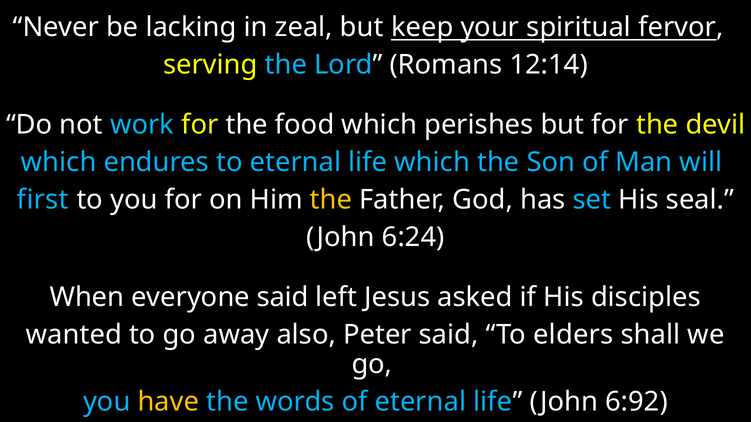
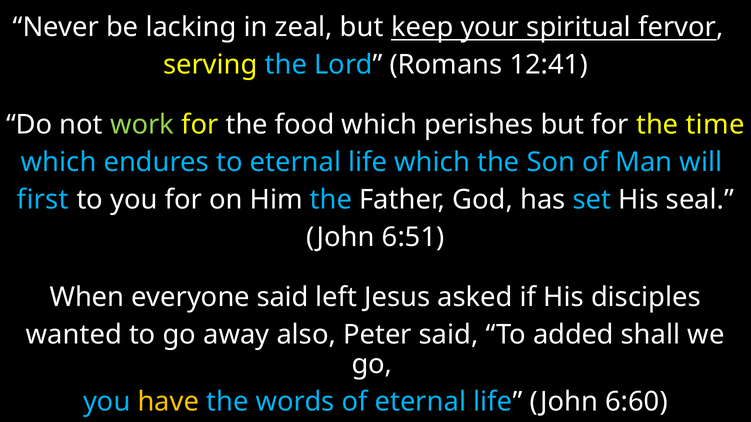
12:14: 12:14 -> 12:41 (549, 65)
work colour: light blue -> light green (142, 125)
devil: devil -> time (715, 125)
the colour: yellow -> light blue (331, 200)
6:24: 6:24 -> 6:51 (413, 237)
elders: elders -> added (573, 335)
6:92: 6:92 -> 6:60 (637, 402)
